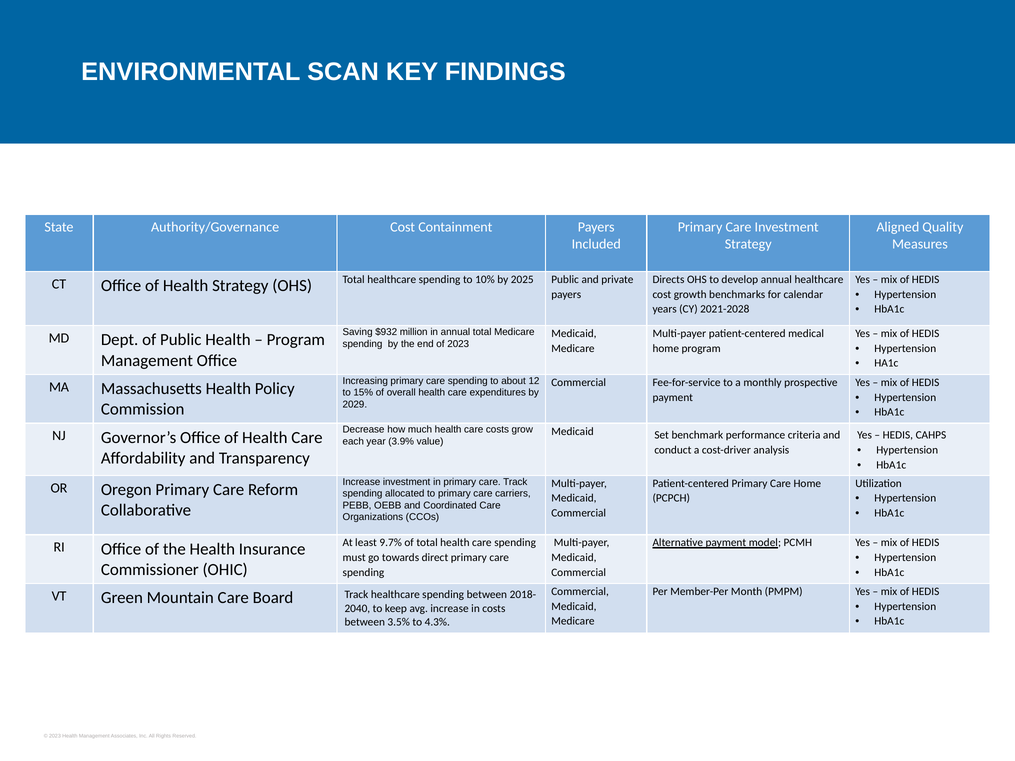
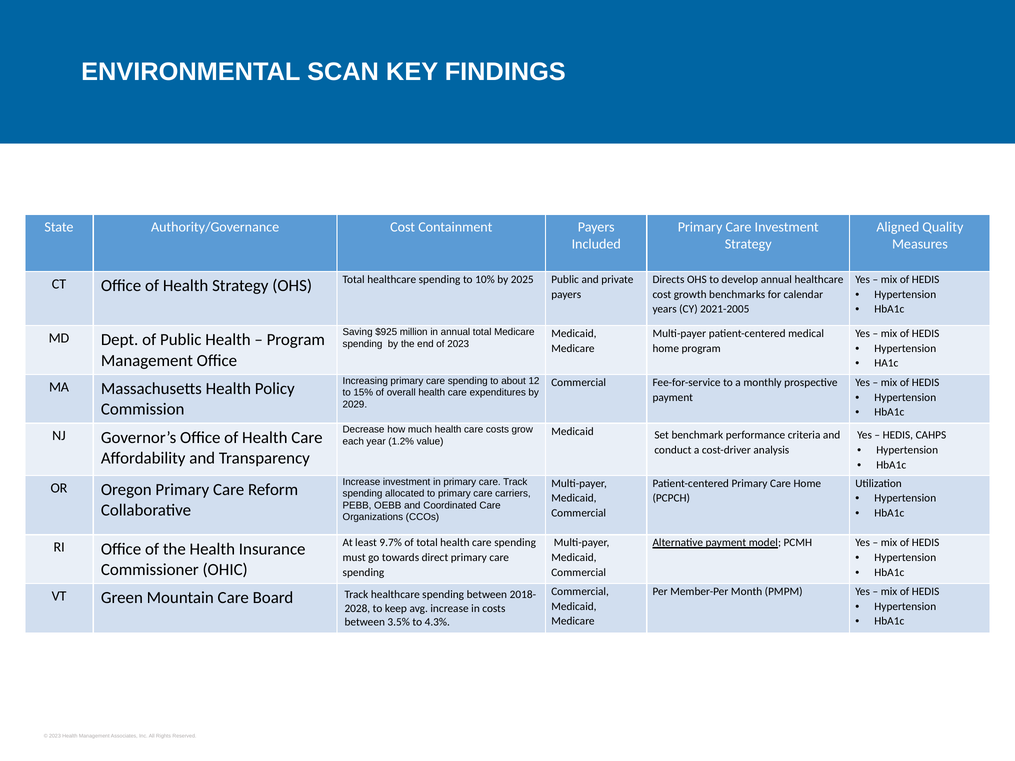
2021-2028: 2021-2028 -> 2021-2005 (725, 309)
$932: $932 -> $925 (386, 332)
3.9%: 3.9% -> 1.2% (401, 442)
2040: 2040 -> 2028 (357, 609)
